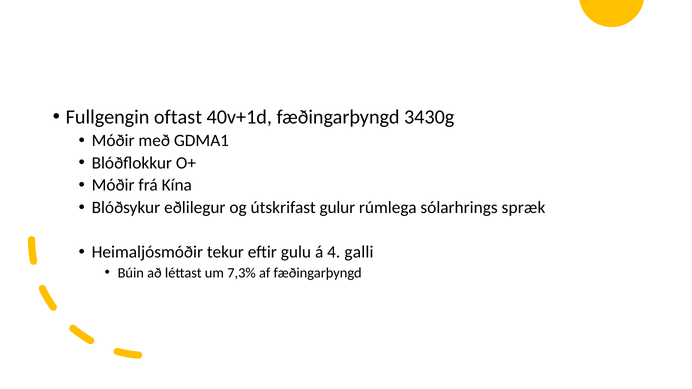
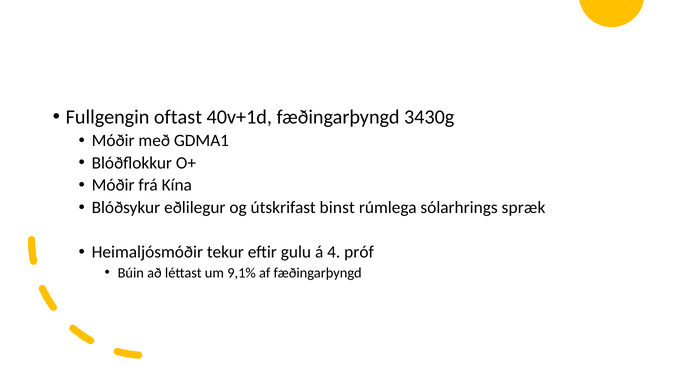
gulur: gulur -> binst (337, 208)
galli: galli -> próf (359, 252)
7,3%: 7,3% -> 9,1% (242, 273)
